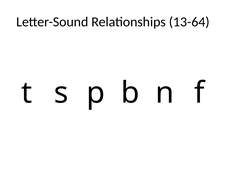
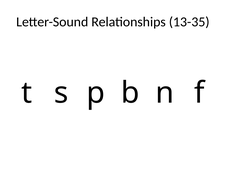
13-64: 13-64 -> 13-35 (189, 22)
